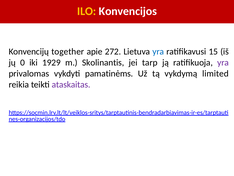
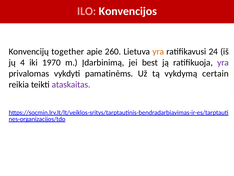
ILO colour: yellow -> pink (87, 11)
272: 272 -> 260 (113, 52)
yra colour: blue -> orange (158, 52)
15: 15 -> 24 (213, 52)
0: 0 -> 4 (23, 62)
1929: 1929 -> 1970 (51, 62)
Skolinantis: Skolinantis -> Įdarbinimą (103, 62)
tarp: tarp -> best (150, 62)
limited: limited -> certain (215, 73)
